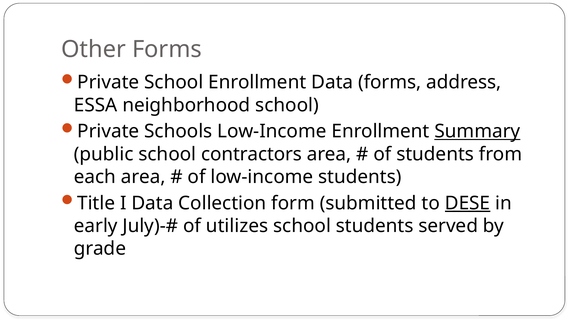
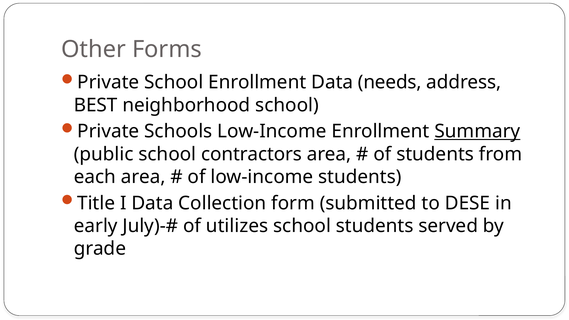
Data forms: forms -> needs (390, 82)
ESSA: ESSA -> BEST (96, 105)
DESE underline: present -> none (468, 203)
